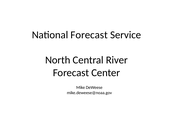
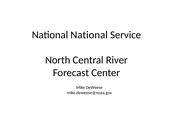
National Forecast: Forecast -> National (89, 35)
